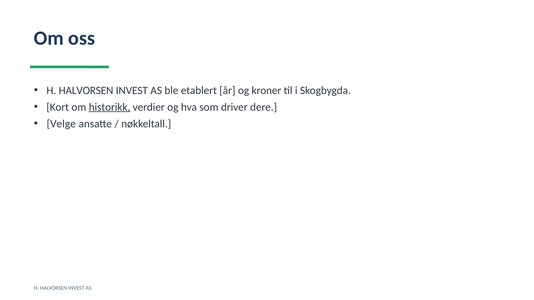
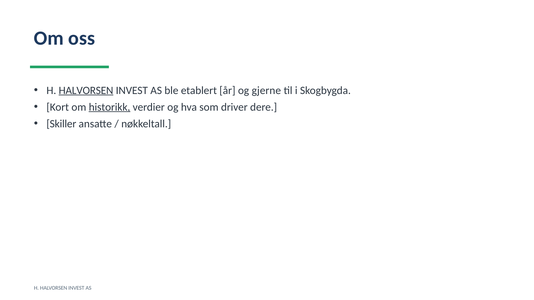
HALVORSEN underline: none -> present (86, 90)
kroner: kroner -> gjerne (266, 90)
Velge: Velge -> Skiller (61, 124)
